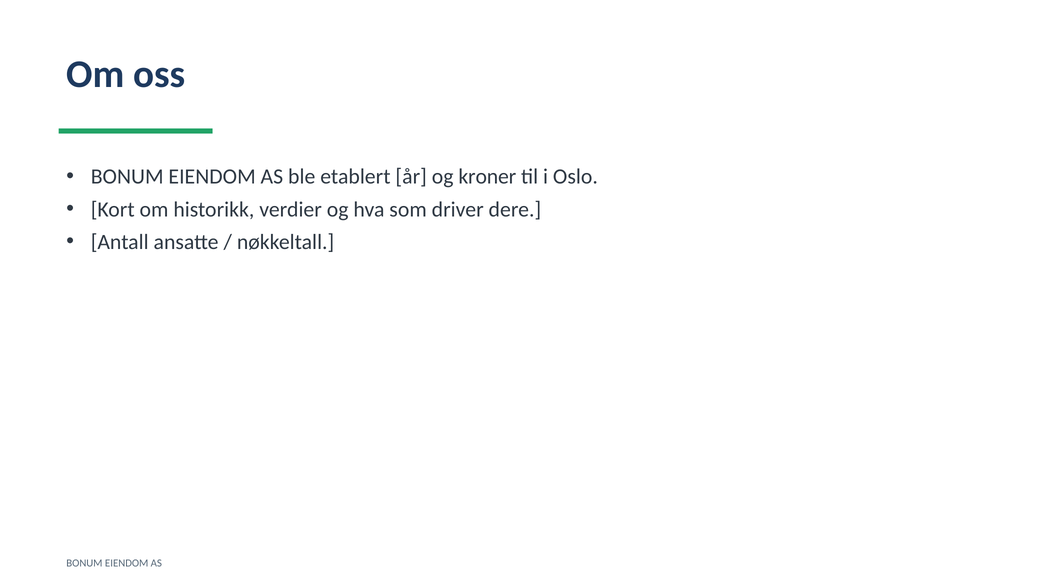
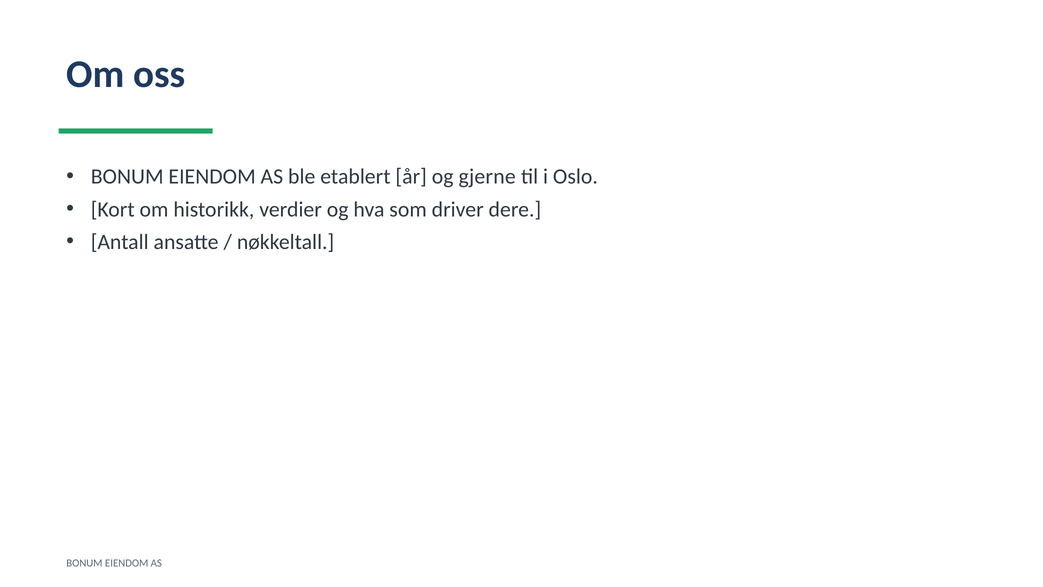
kroner: kroner -> gjerne (487, 177)
